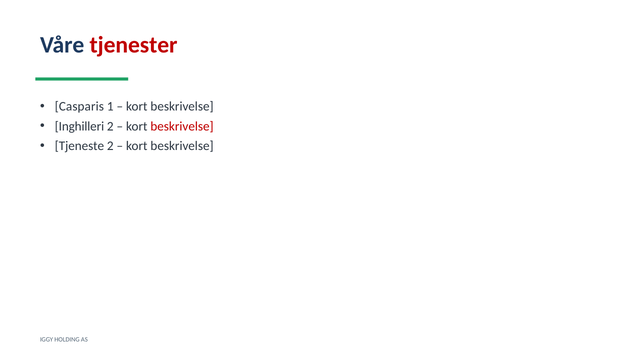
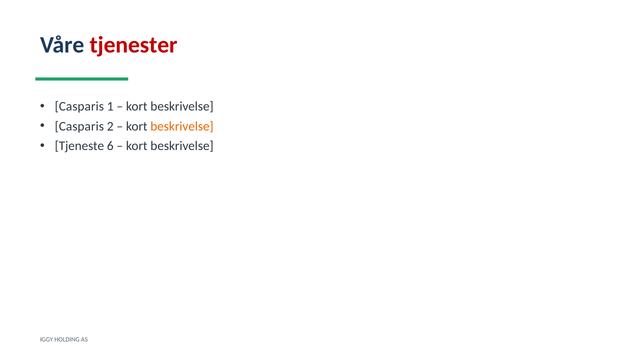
Inghilleri: Inghilleri -> Casparis (79, 126)
beskrivelse colour: red -> orange (182, 126)
Tjeneste 2: 2 -> 6 (110, 146)
